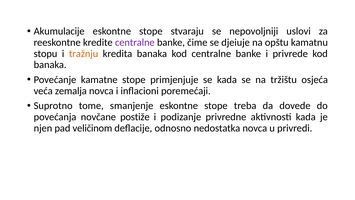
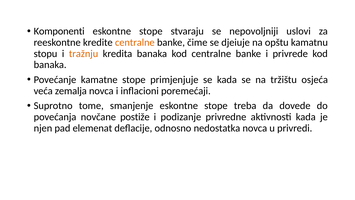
Akumulacije: Akumulacije -> Komponenti (59, 31)
centralne colour: purple -> orange (135, 42)
veličinom: veličinom -> elemenat (92, 128)
